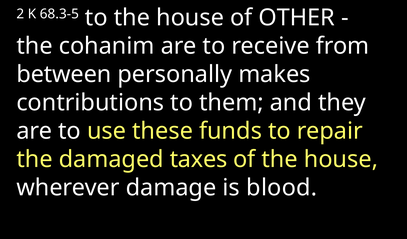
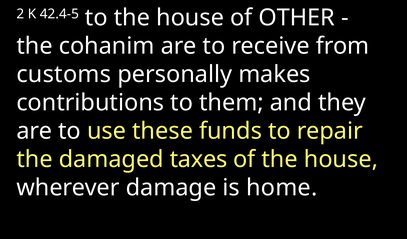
68.3-5: 68.3-5 -> 42.4-5 (59, 14)
between: between -> customs (64, 74)
blood: blood -> home (282, 187)
